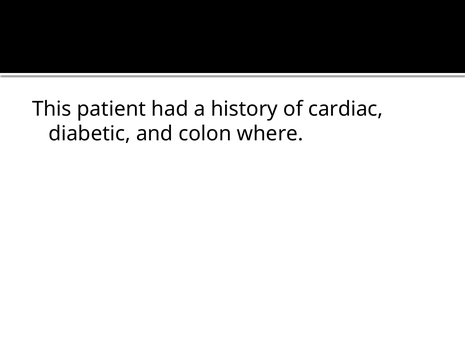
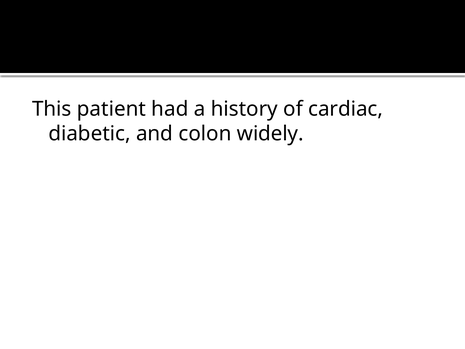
where: where -> widely (270, 134)
